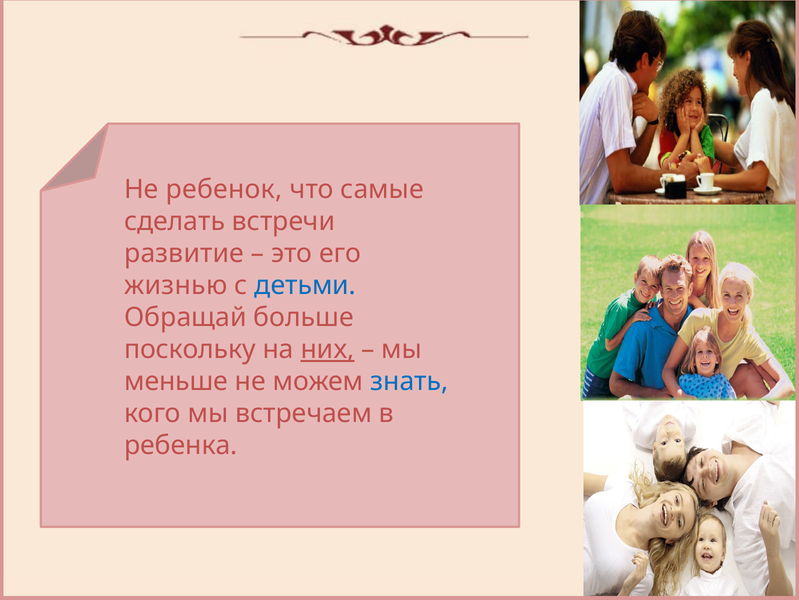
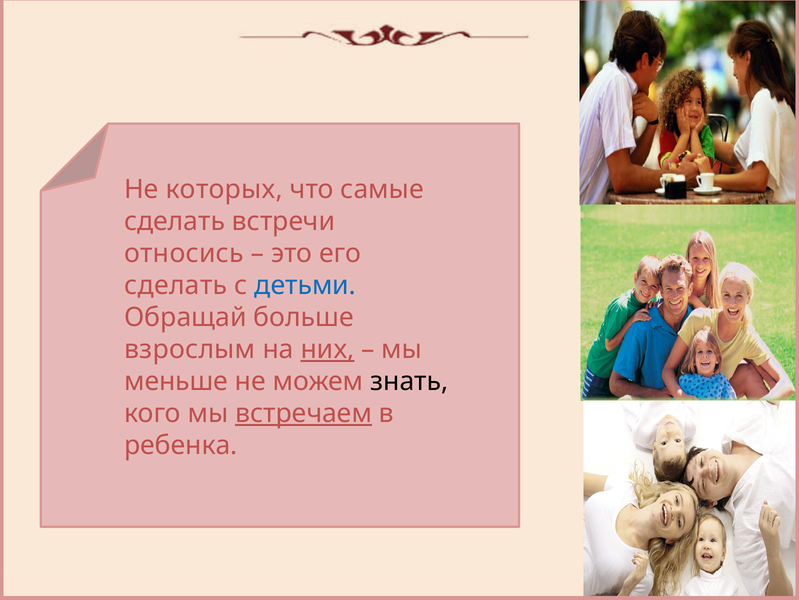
ребенок: ребенок -> которых (224, 189)
развитие: развитие -> относись (184, 253)
жизнью: жизнью -> сделать (176, 285)
поскольку: поскольку -> взрослым (190, 349)
знать colour: blue -> black (409, 381)
встречаем underline: none -> present (304, 413)
